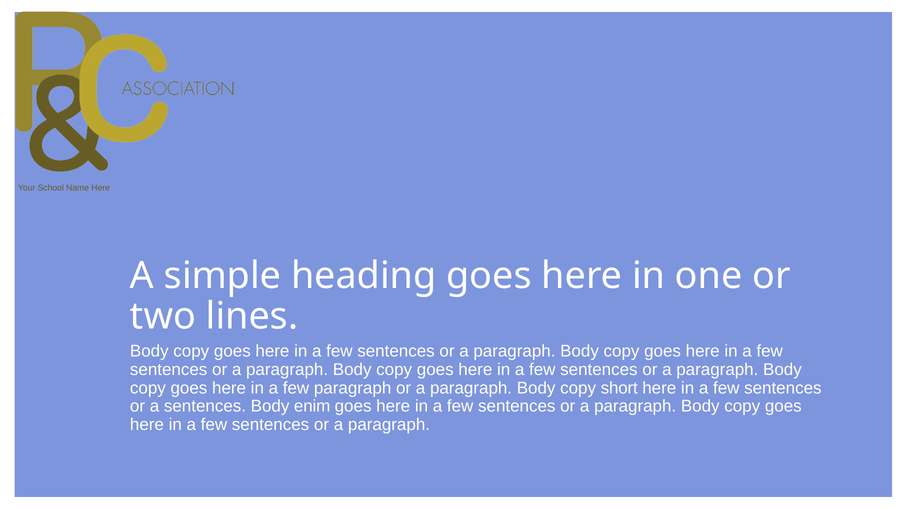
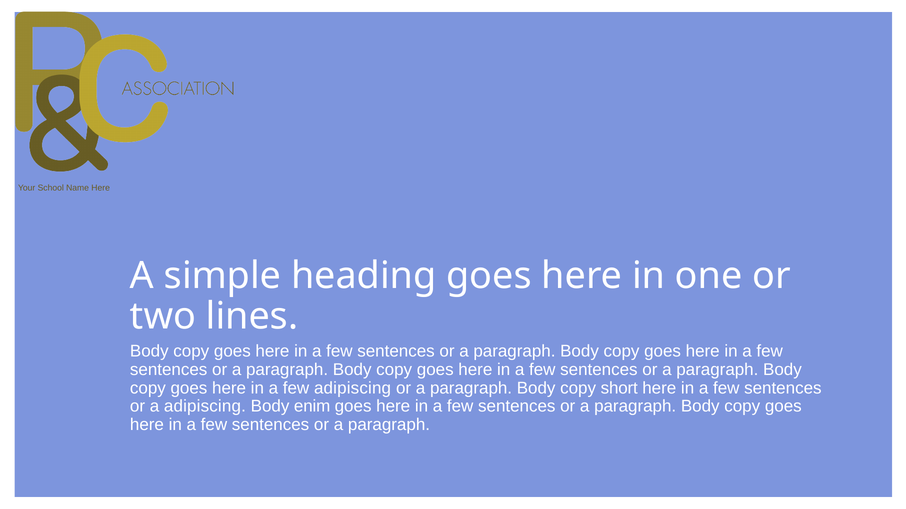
few paragraph: paragraph -> adipiscing (353, 389)
a sentences: sentences -> adipiscing (205, 407)
